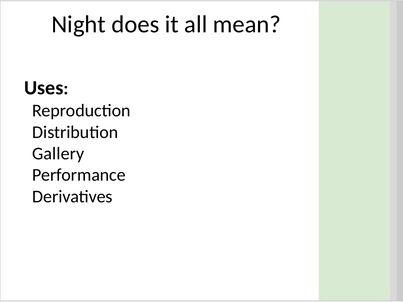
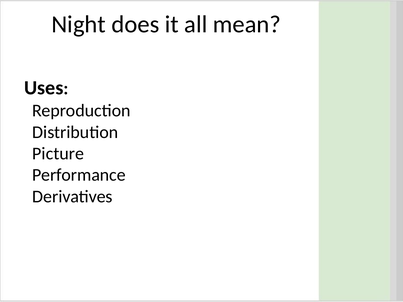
Gallery: Gallery -> Picture (58, 154)
